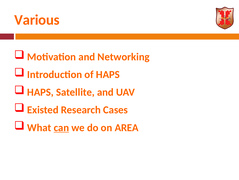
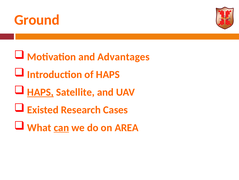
Various: Various -> Ground (37, 20)
Networking: Networking -> Advantages (124, 57)
HAPS underline: none -> present (40, 92)
